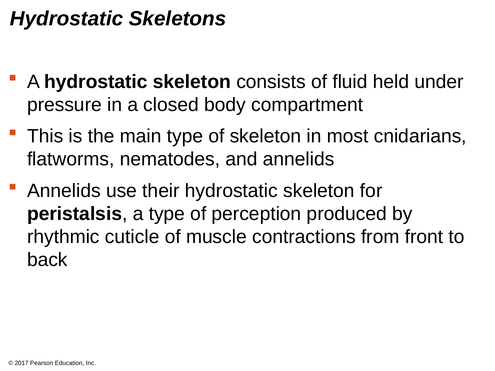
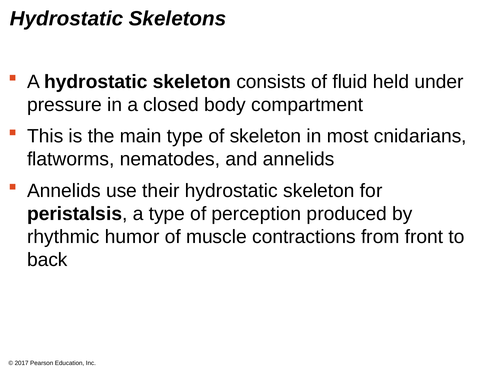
cuticle: cuticle -> humor (132, 237)
